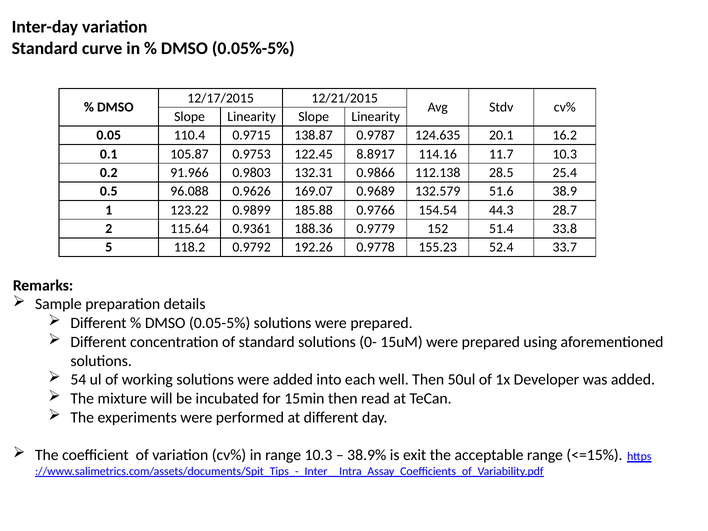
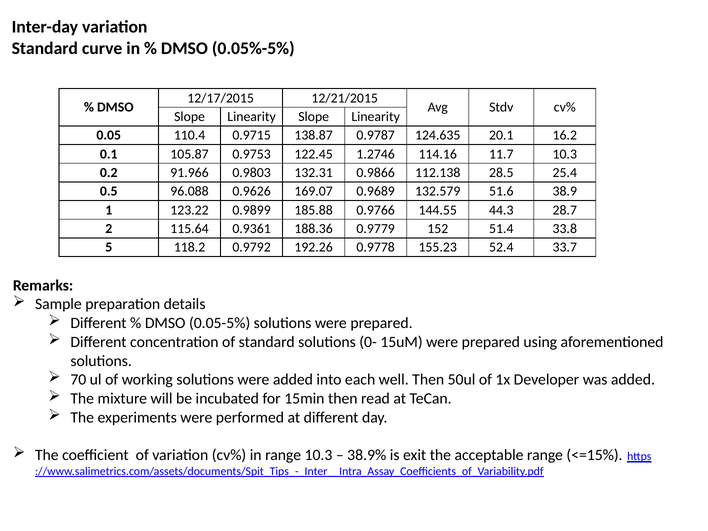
8.8917: 8.8917 -> 1.2746 (376, 154)
154.54: 154.54 -> 144.55 (438, 210)
54: 54 -> 70 (78, 380)
